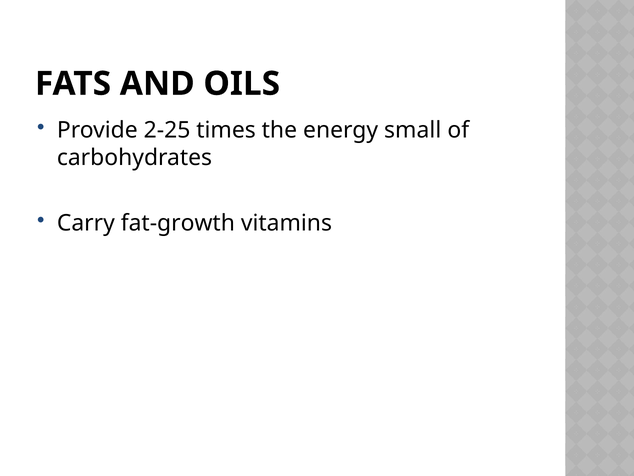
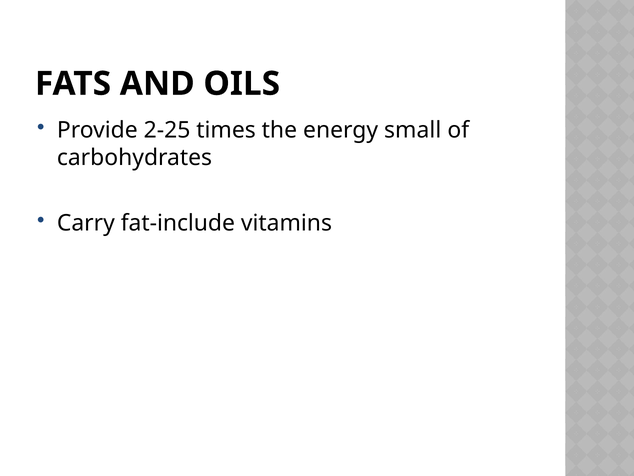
fat-growth: fat-growth -> fat-include (178, 223)
